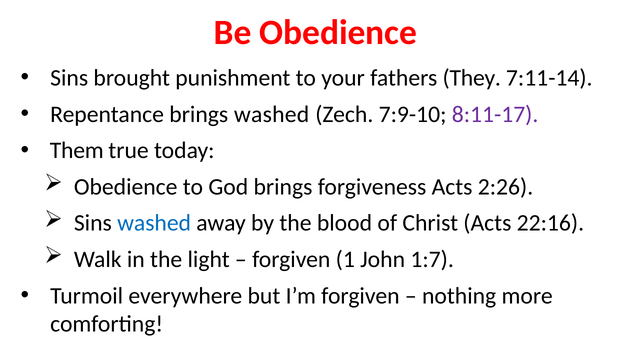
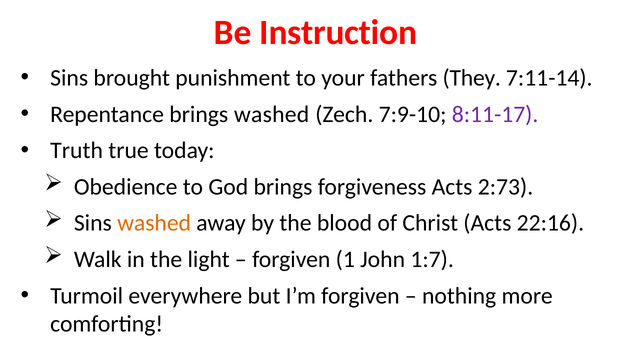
Be Obedience: Obedience -> Instruction (338, 33)
Them: Them -> Truth (77, 150)
2:26: 2:26 -> 2:73 (506, 187)
washed colour: blue -> orange (154, 223)
